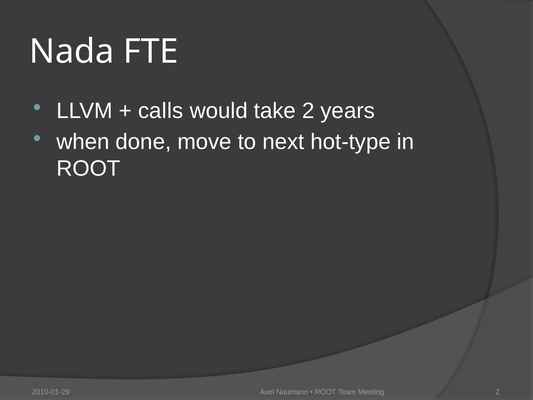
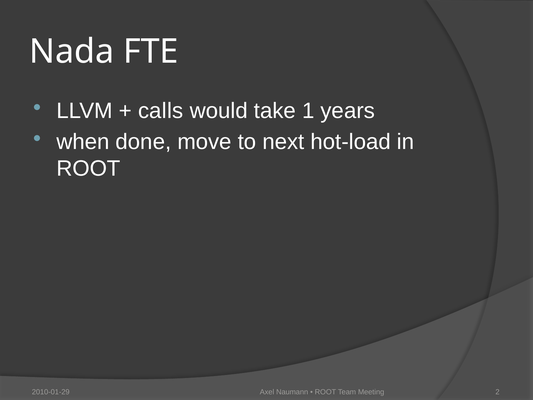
take 2: 2 -> 1 (308, 111)
hot-type: hot-type -> hot-load (351, 142)
